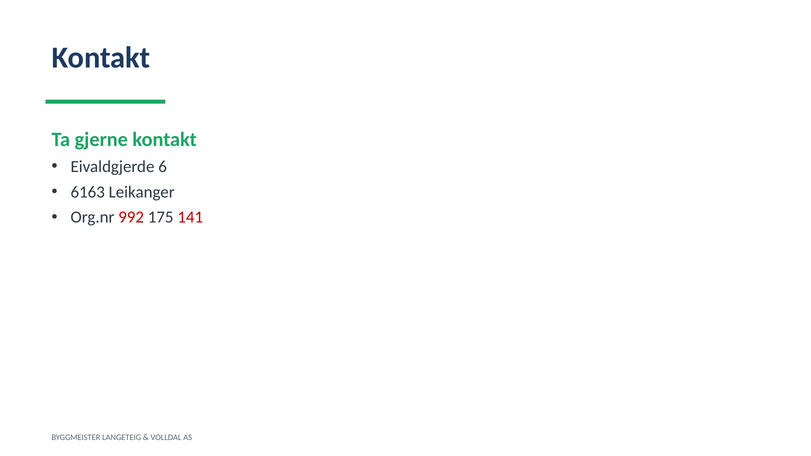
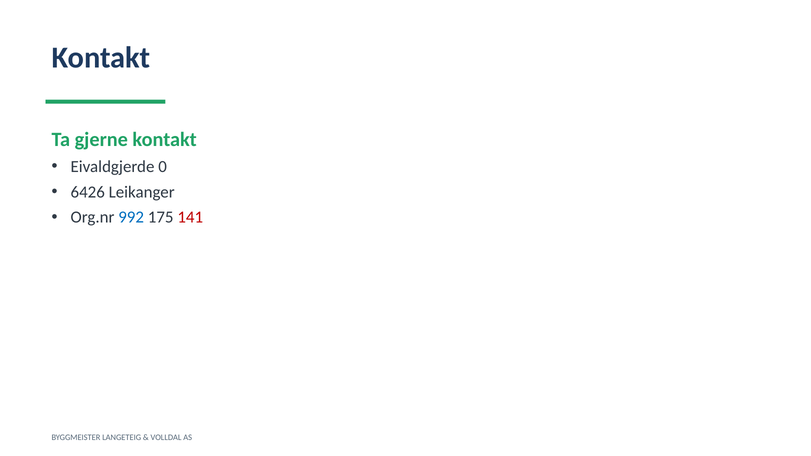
6: 6 -> 0 (163, 167)
6163: 6163 -> 6426 (88, 192)
992 colour: red -> blue (131, 217)
